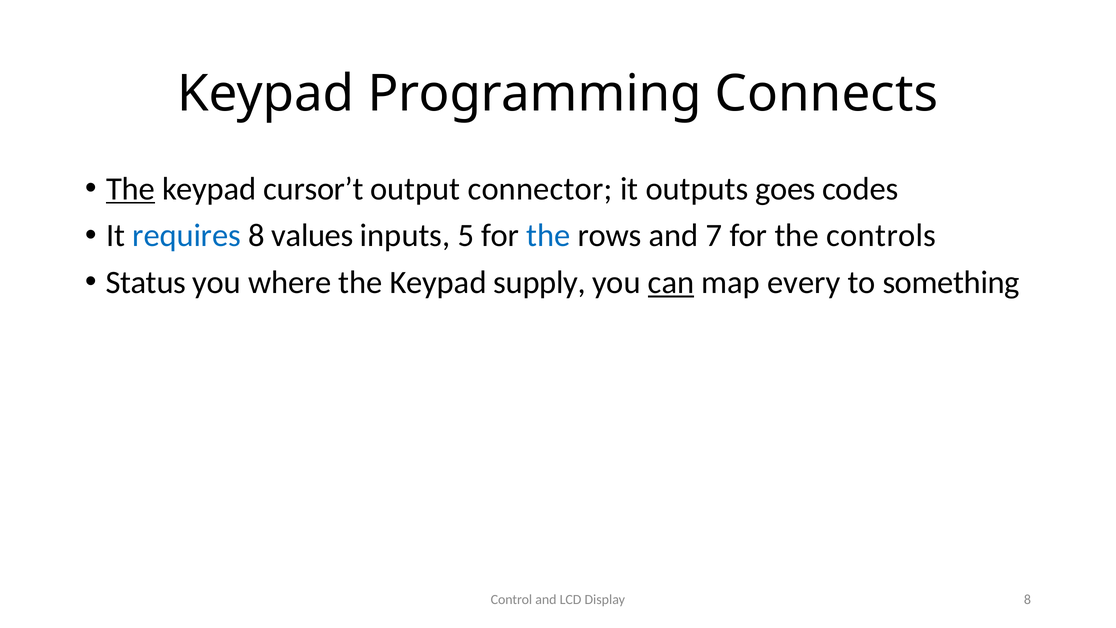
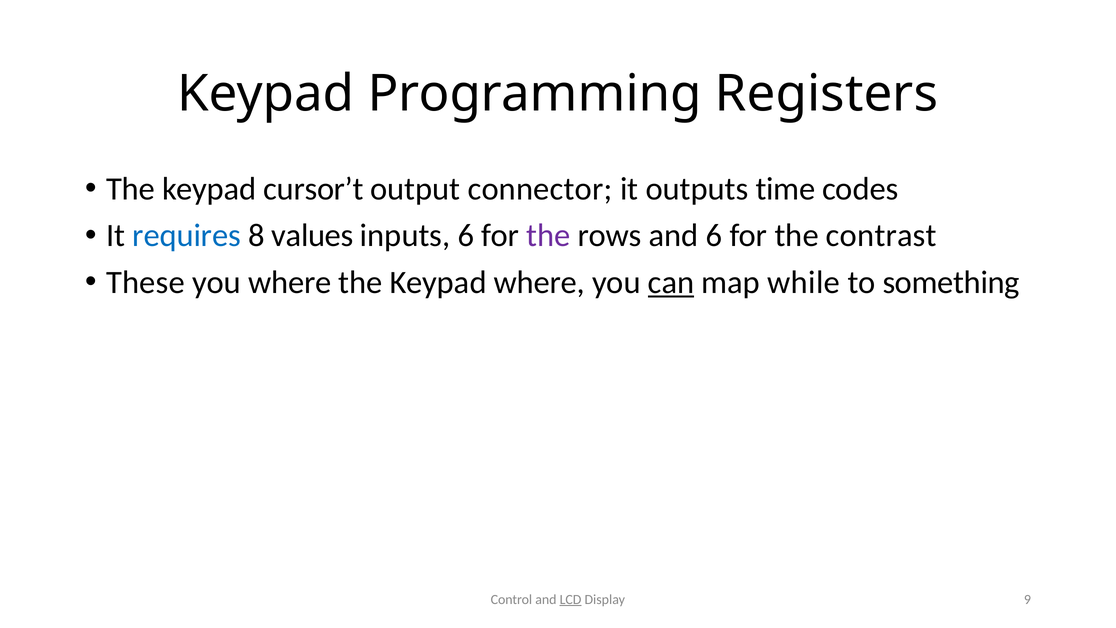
Connects: Connects -> Registers (827, 94)
The underline: present -> none (131, 189)
goes: goes -> time (785, 189)
inputs 5: 5 -> 6 (466, 235)
the colour: blue -> purple (549, 235)
and 7: 7 -> 6 (714, 235)
controls: controls -> contrast (881, 235)
Status: Status -> These (145, 282)
Keypad supply: supply -> where (539, 282)
every: every -> while (804, 282)
LCD underline: none -> present (571, 599)
Display 8: 8 -> 9 (1027, 599)
